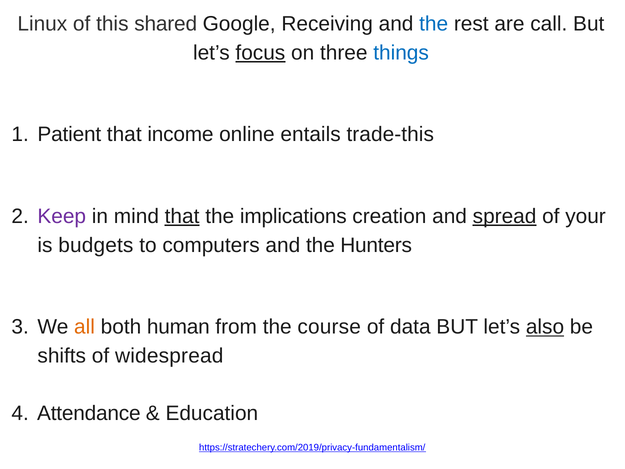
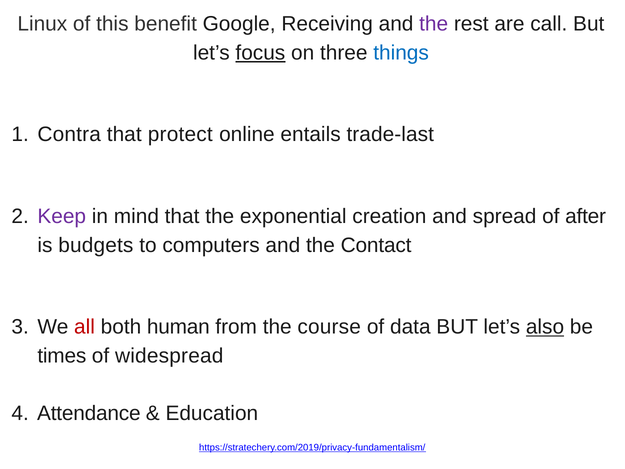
shared: shared -> benefit (166, 24)
the colour: blue -> purple (434, 24)
Patient: Patient -> Contra (69, 134)
income: income -> protect (180, 134)
trade-this: trade-this -> trade-last (390, 134)
that underline: present -> none (182, 216)
implications: implications -> exponential (293, 216)
spread underline: present -> none (505, 216)
your: your -> after (586, 216)
Hunters: Hunters -> Contact (376, 245)
all colour: orange -> red (84, 327)
shifts: shifts -> times (62, 356)
